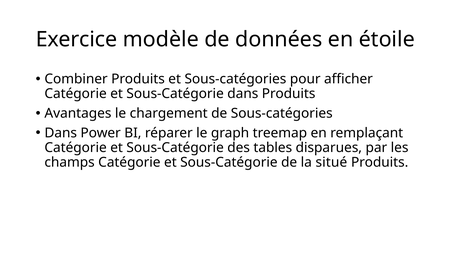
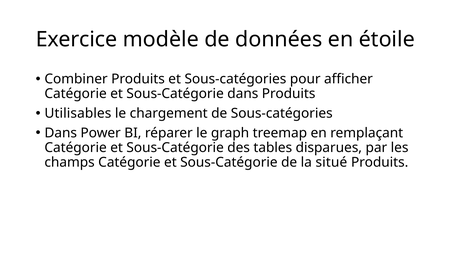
Avantages: Avantages -> Utilisables (78, 113)
